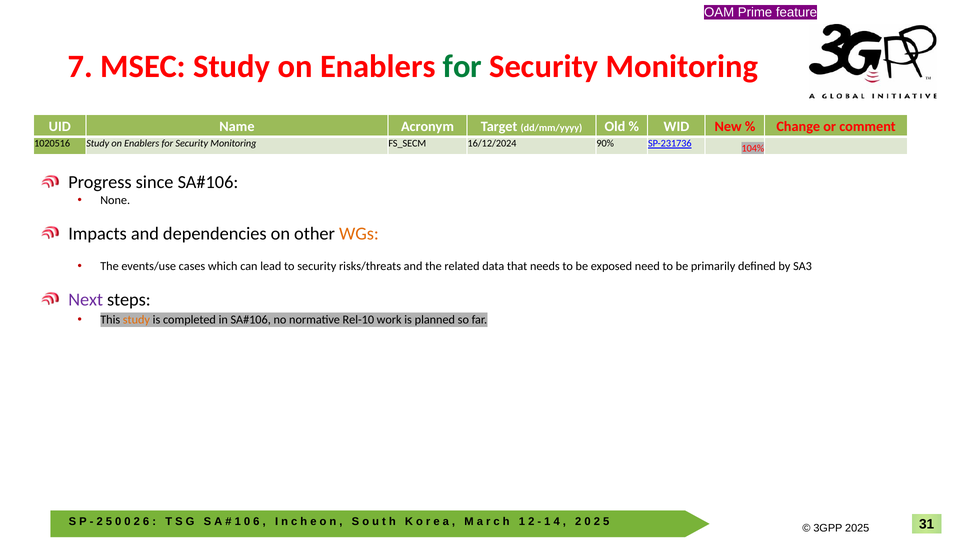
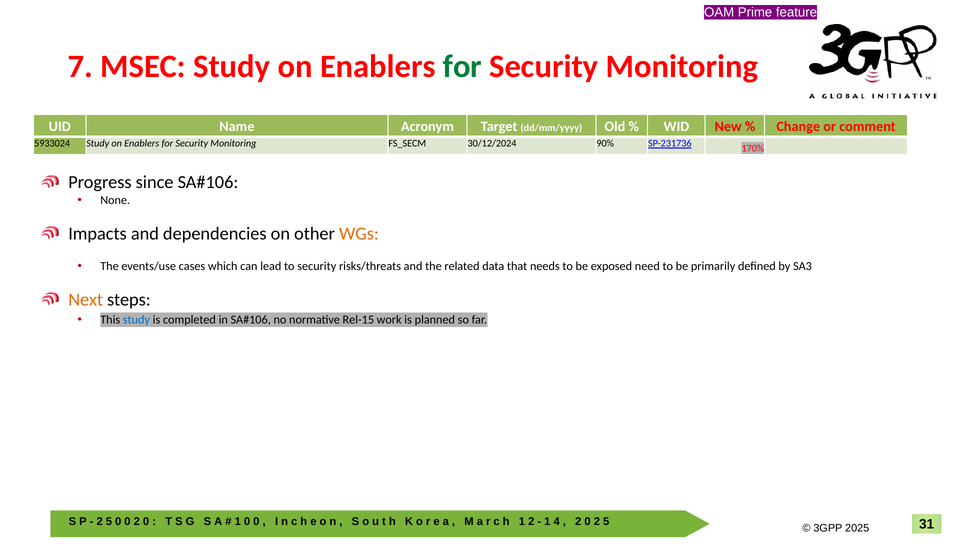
1020516: 1020516 -> 5933024 (52, 144)
16/12/2024: 16/12/2024 -> 30/12/2024 (492, 144)
104%: 104% -> 170% (753, 148)
Next colour: purple -> orange (86, 300)
study colour: orange -> blue (136, 320)
Rel-10: Rel-10 -> Rel-15 (358, 320)
6: 6 -> 0 (146, 522)
6: 6 -> 0 (256, 522)
